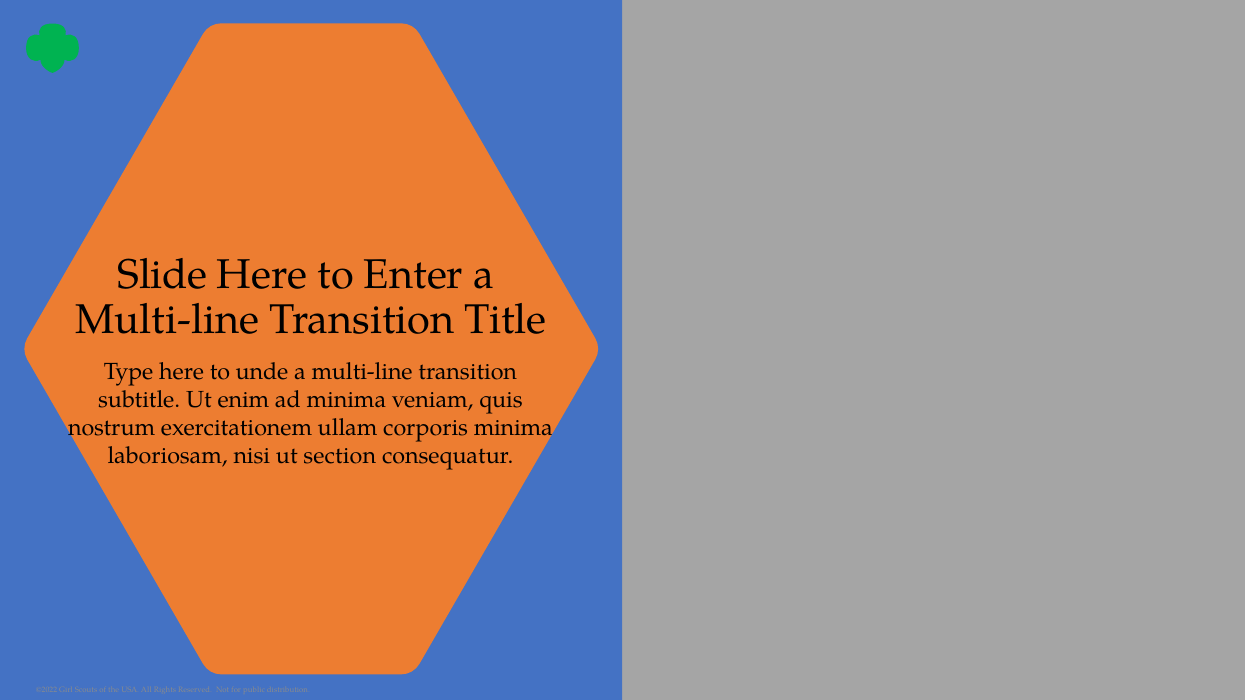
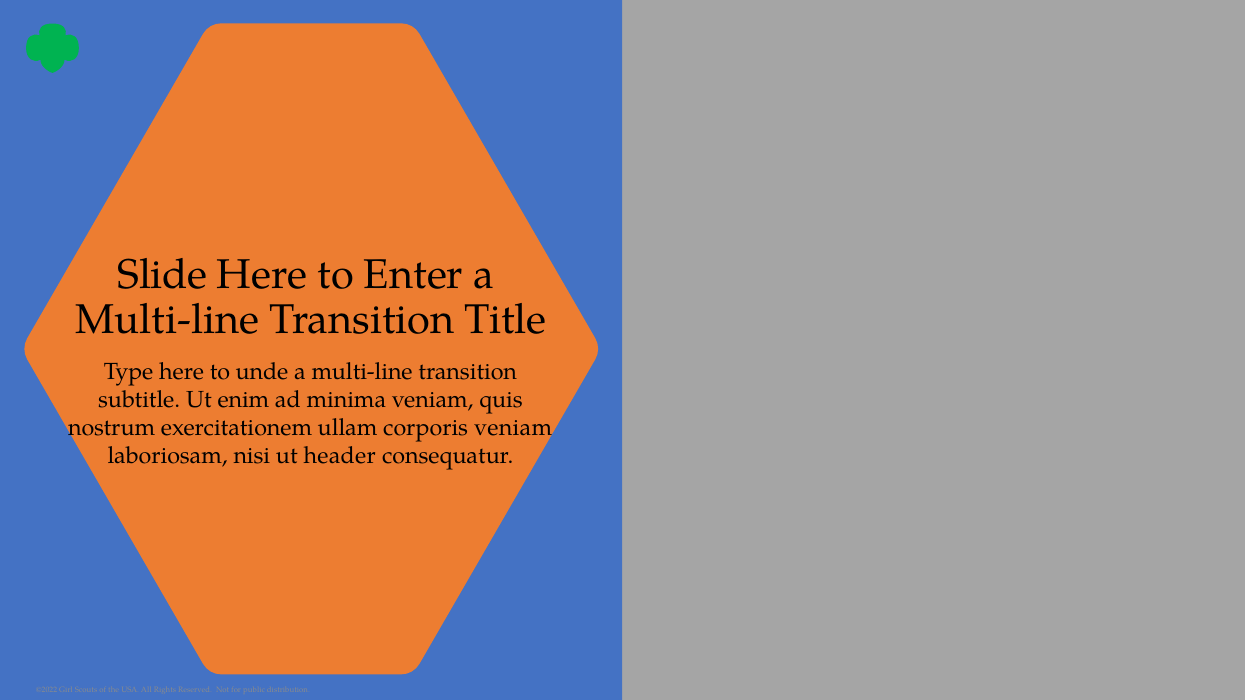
corporis minima: minima -> veniam (513, 428)
section: section -> header (340, 456)
